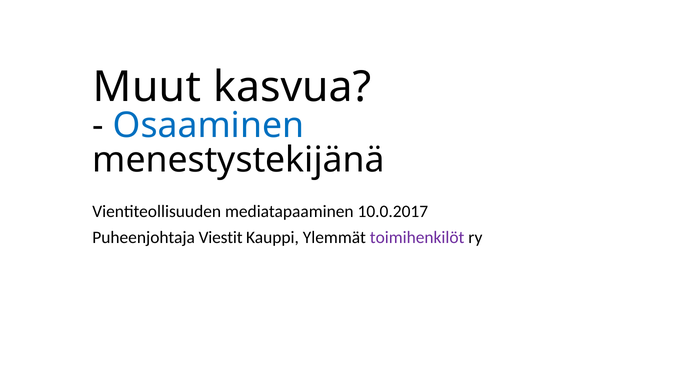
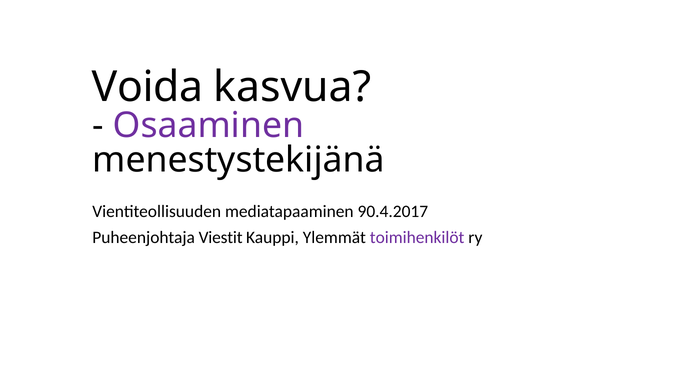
Muut: Muut -> Voida (147, 87)
Osaaminen colour: blue -> purple (209, 125)
10.0.2017: 10.0.2017 -> 90.4.2017 (393, 212)
